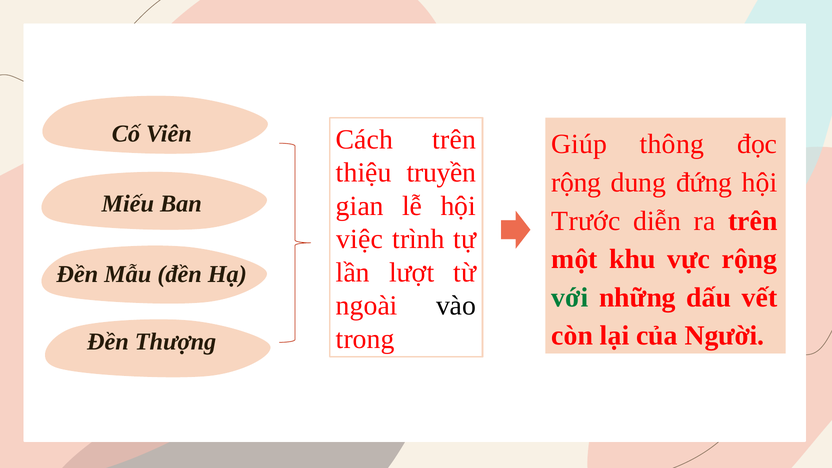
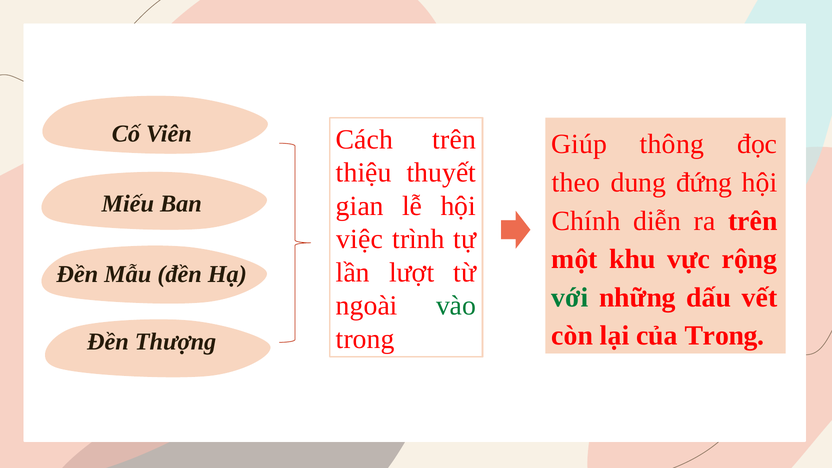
truyền: truyền -> thuyết (441, 173)
rộng: rộng -> theo (576, 183)
Trước: Trước -> Chính (586, 221)
vào colour: black -> green (456, 306)
của Người: Người -> Trong (725, 336)
